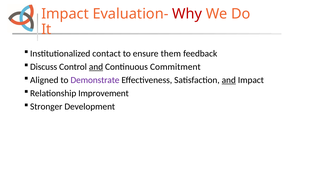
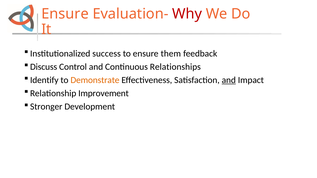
Impact: Impact -> Ensure (65, 14)
contact: contact -> success (107, 54)
and underline: present -> none (96, 67)
Commitment: Commitment -> Relationships (175, 67)
Aligned: Aligned -> Identify (44, 80)
Demonstrate colour: purple -> orange (95, 80)
